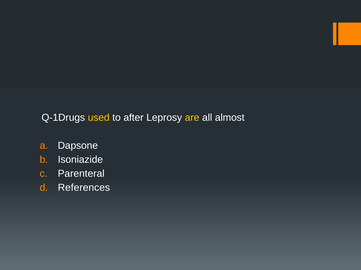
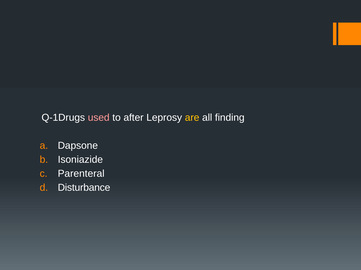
used colour: yellow -> pink (99, 118)
almost: almost -> finding (230, 118)
References: References -> Disturbance (84, 188)
